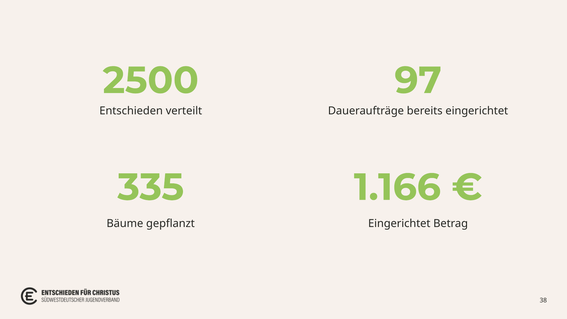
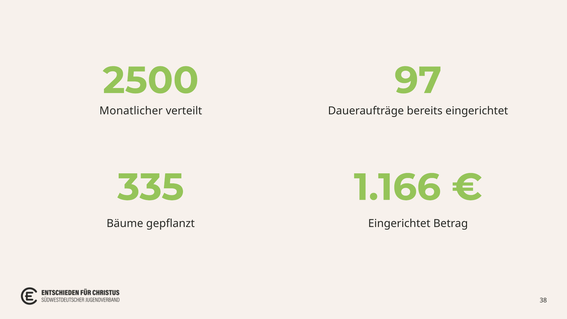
Entschieden: Entschieden -> Monatlicher (131, 111)
